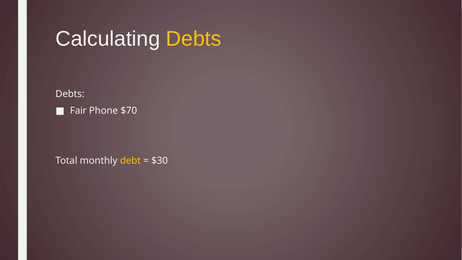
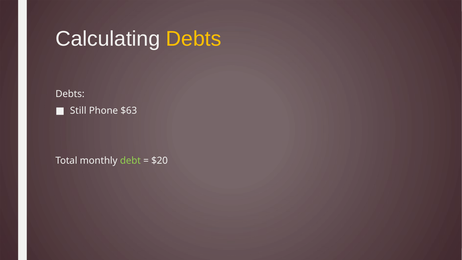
Fair: Fair -> Still (78, 111)
$70: $70 -> $63 (129, 111)
debt colour: yellow -> light green (130, 161)
$30: $30 -> $20 (160, 161)
